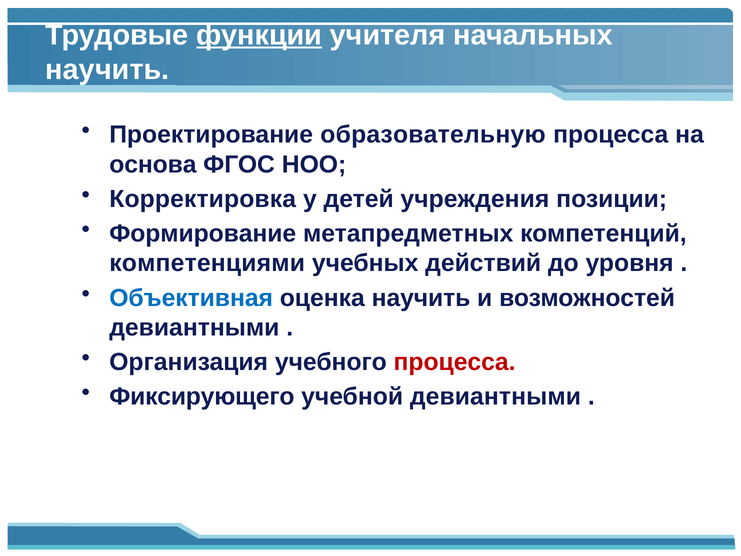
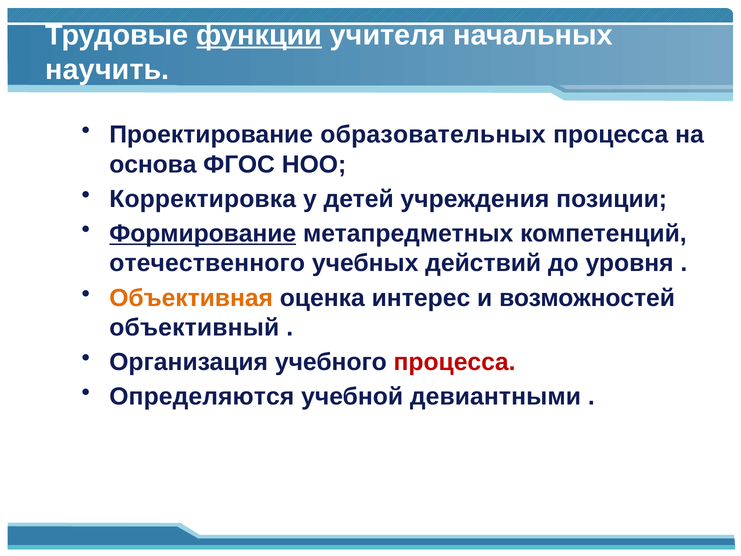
образовательную: образовательную -> образовательных (433, 135)
Формирование underline: none -> present (203, 234)
компетенциями: компетенциями -> отечественного (207, 263)
Объективная colour: blue -> orange (191, 298)
оценка научить: научить -> интерес (421, 298)
девиантными: девиантными -> объективный (194, 327)
Фиксирующего: Фиксирующего -> Определяются (202, 397)
